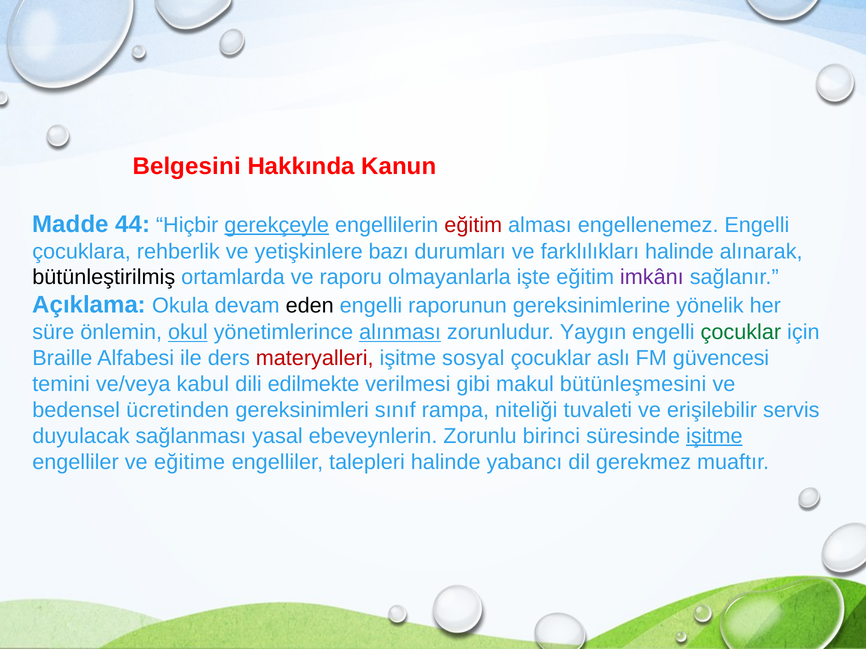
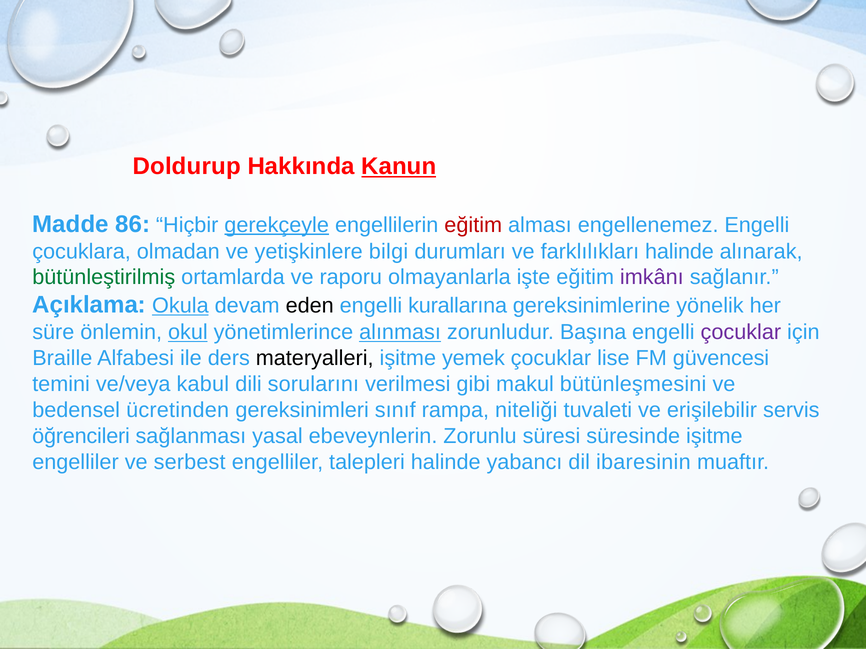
Belgesini: Belgesini -> Doldurup (187, 167)
Kanun underline: none -> present (399, 167)
44: 44 -> 86 (133, 224)
rehberlik: rehberlik -> olmadan (178, 252)
bazı: bazı -> bilgi (389, 252)
bütünleştirilmiş colour: black -> green (104, 278)
Okula underline: none -> present (180, 306)
raporunun: raporunun -> kurallarına (458, 306)
Yaygın: Yaygın -> Başına (593, 332)
çocuklar colour: green -> purple (741, 332)
materyalleri colour: red -> black (315, 358)
sosyal: sosyal -> yemek (473, 358)
aslı: aslı -> lise (613, 358)
edilmekte: edilmekte -> sorularını (313, 384)
duyulacak: duyulacak -> öğrencileri (81, 436)
birinci: birinci -> süresi (551, 436)
işitme underline: present -> none (714, 436)
eğitime: eğitime -> serbest (190, 462)
gerekmez: gerekmez -> ibaresinin (643, 462)
